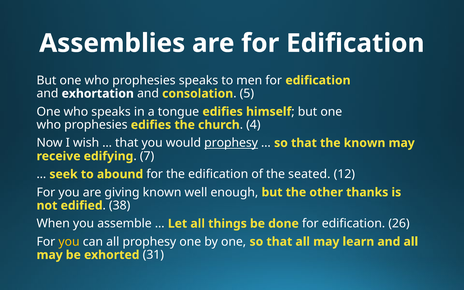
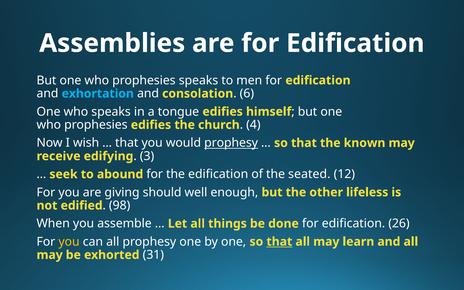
exhortation colour: white -> light blue (98, 94)
5: 5 -> 6 (247, 94)
7: 7 -> 3 (147, 156)
giving known: known -> should (162, 192)
thanks: thanks -> lifeless (367, 192)
38: 38 -> 98 (120, 206)
that underline: none -> present (279, 242)
